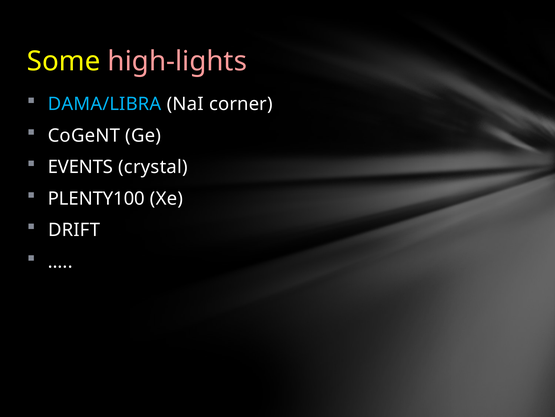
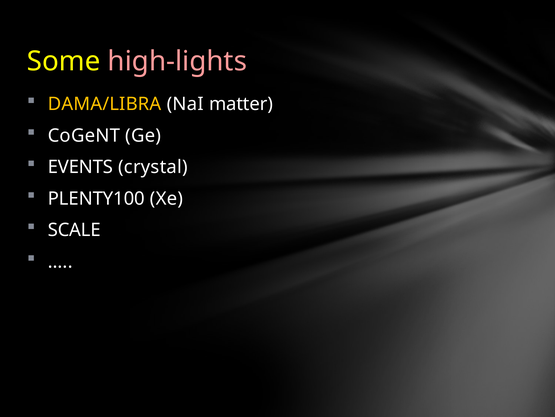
DAMA/LIBRA colour: light blue -> yellow (105, 104)
corner: corner -> matter (241, 104)
DRIFT: DRIFT -> SCALE (74, 230)
